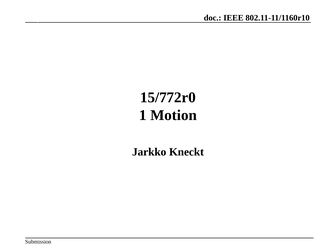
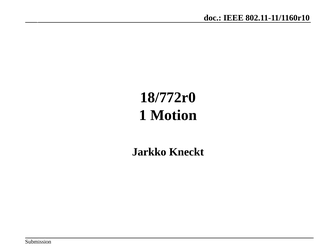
15/772r0: 15/772r0 -> 18/772r0 (168, 97)
